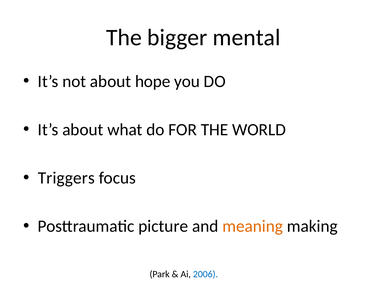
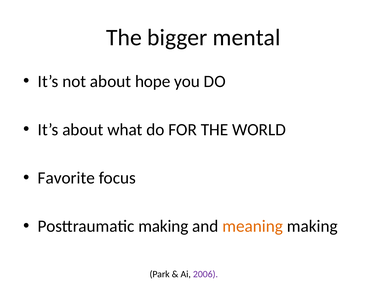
Triggers: Triggers -> Favorite (66, 178)
Posttraumatic picture: picture -> making (163, 226)
2006 colour: blue -> purple (205, 273)
